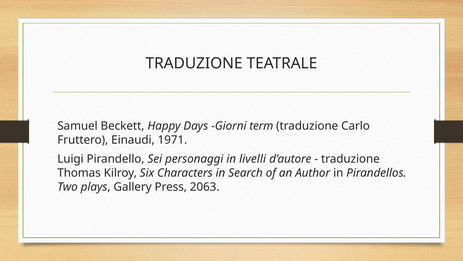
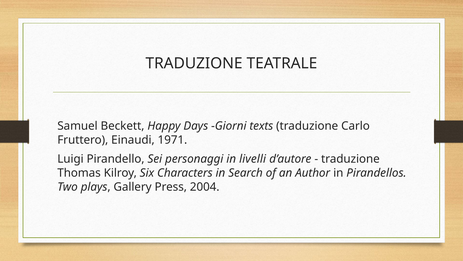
term: term -> texts (261, 126)
2063: 2063 -> 2004 (205, 186)
